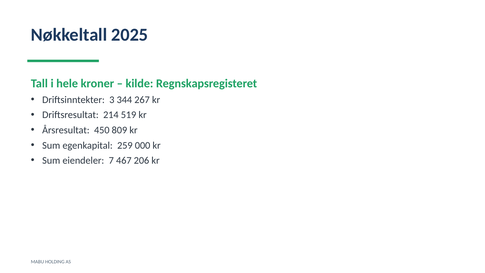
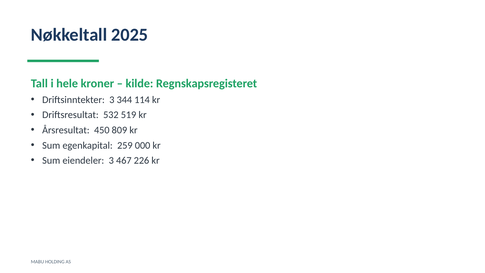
267: 267 -> 114 (142, 100)
214: 214 -> 532 (111, 115)
eiendeler 7: 7 -> 3 (111, 160)
206: 206 -> 226 (141, 160)
